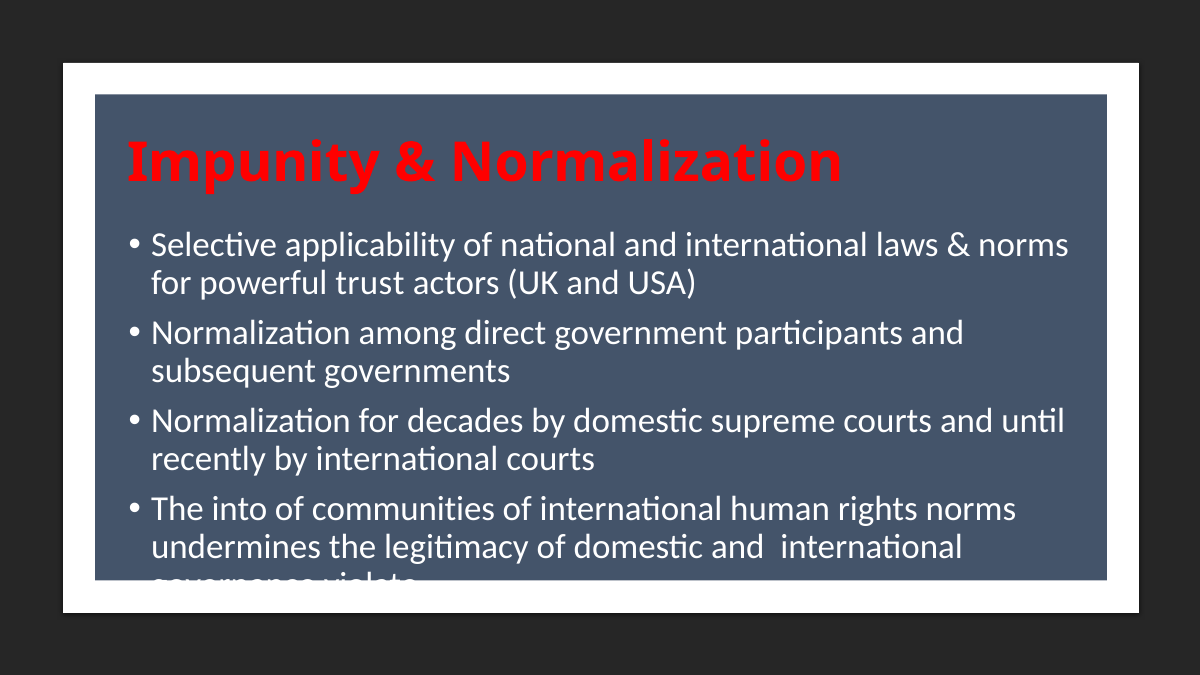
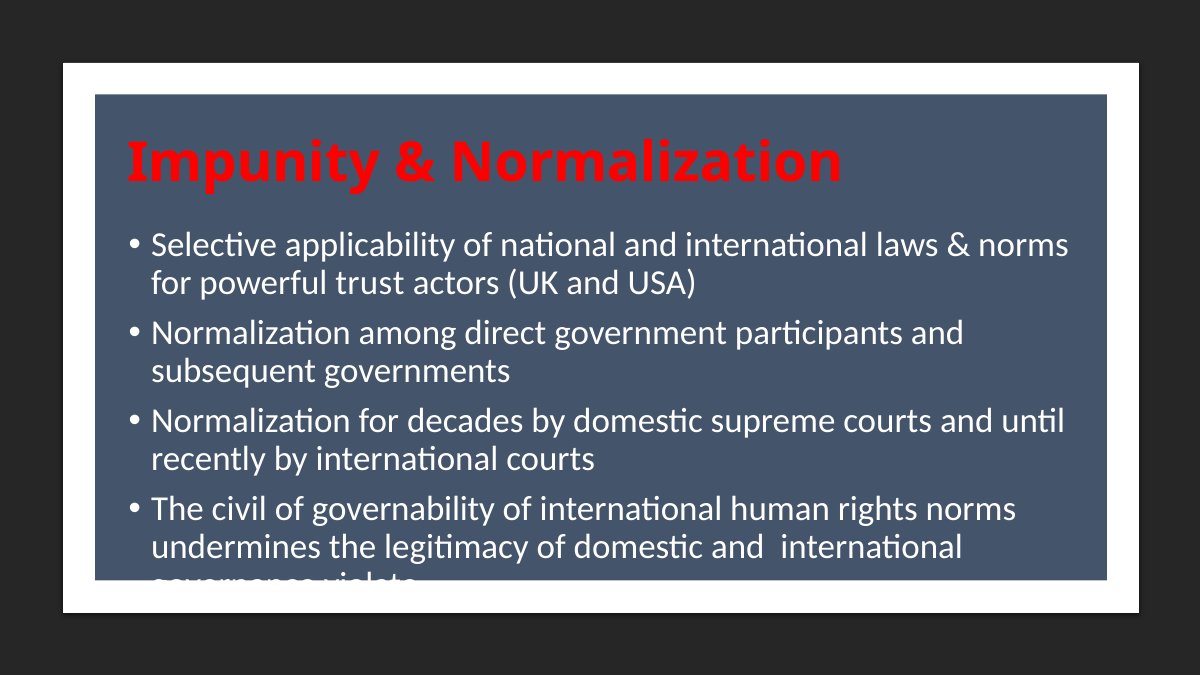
into: into -> civil (239, 509)
communities: communities -> governability (403, 509)
